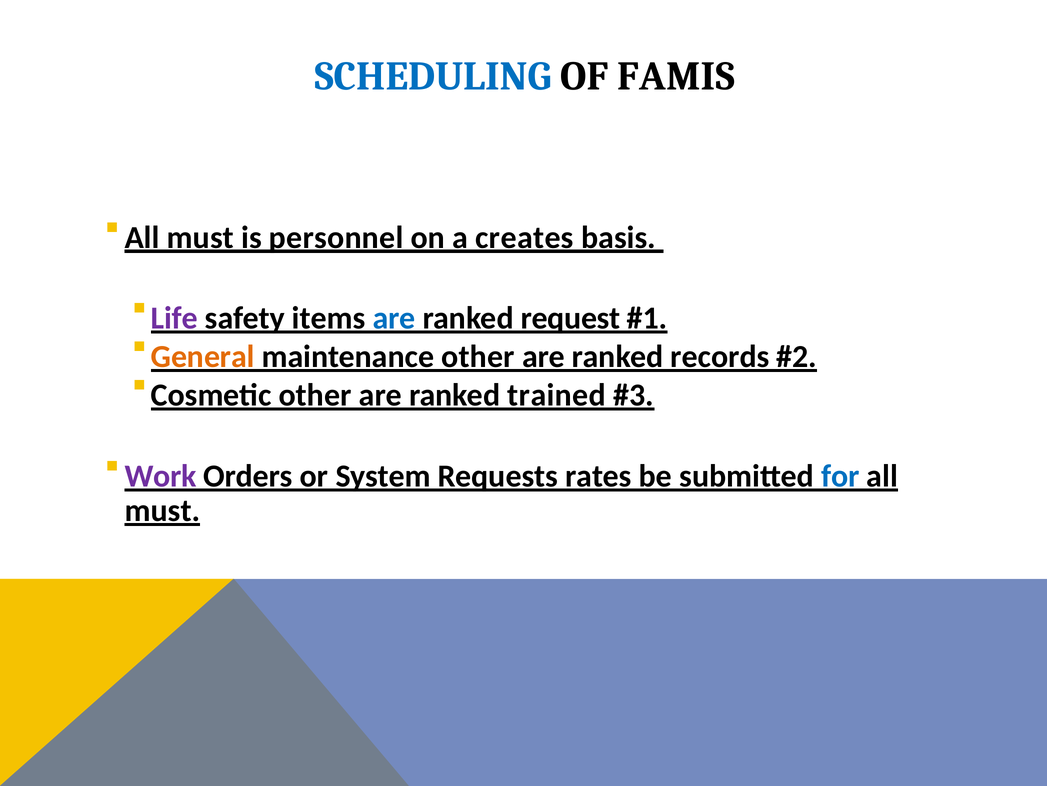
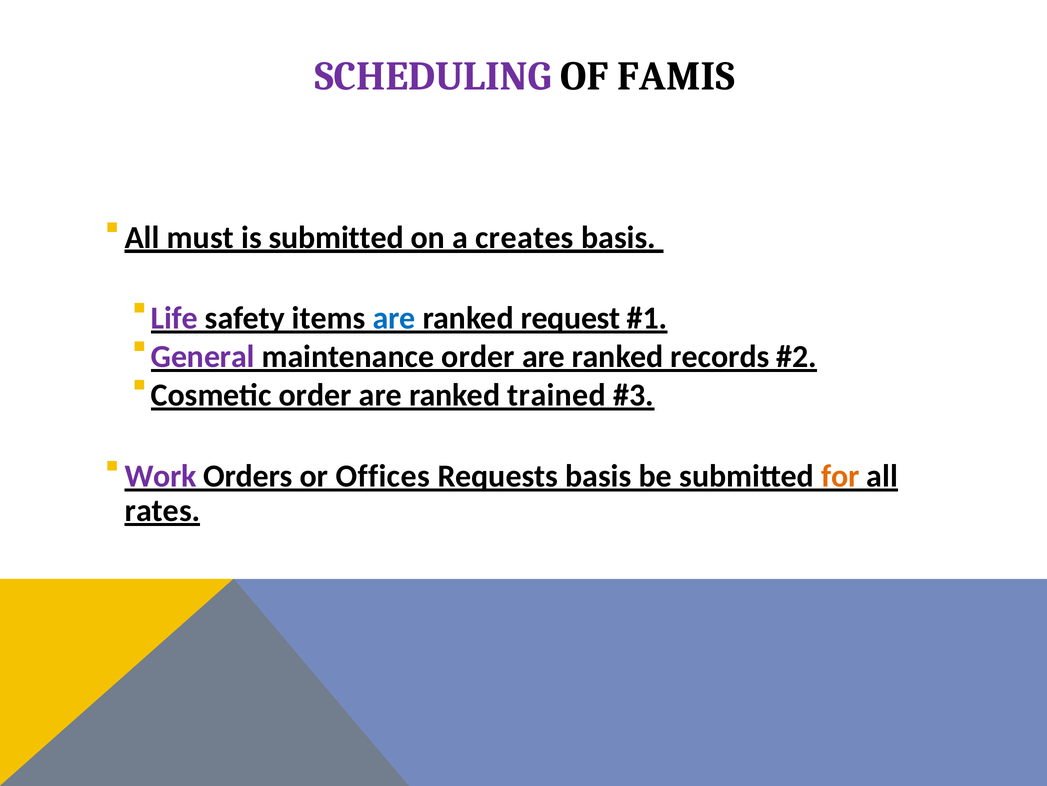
SCHEDULING colour: blue -> purple (433, 76)
is personnel: personnel -> submitted (336, 237)
General colour: orange -> purple (203, 356)
maintenance other: other -> order (478, 356)
Cosmetic other: other -> order (315, 395)
System: System -> Offices (383, 476)
Requests rates: rates -> basis (598, 476)
for colour: blue -> orange (840, 476)
must: must -> rates (163, 510)
